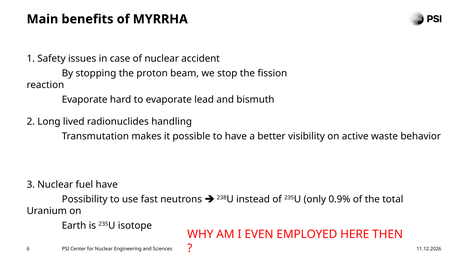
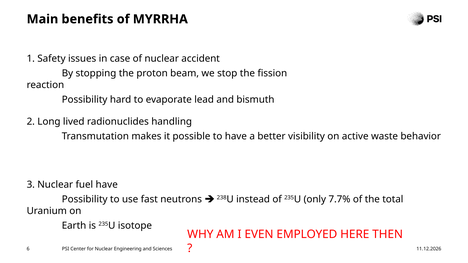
Evaporate: Evaporate -> Possibility (85, 100)
0.9%: 0.9% -> 7.7% (339, 200)
